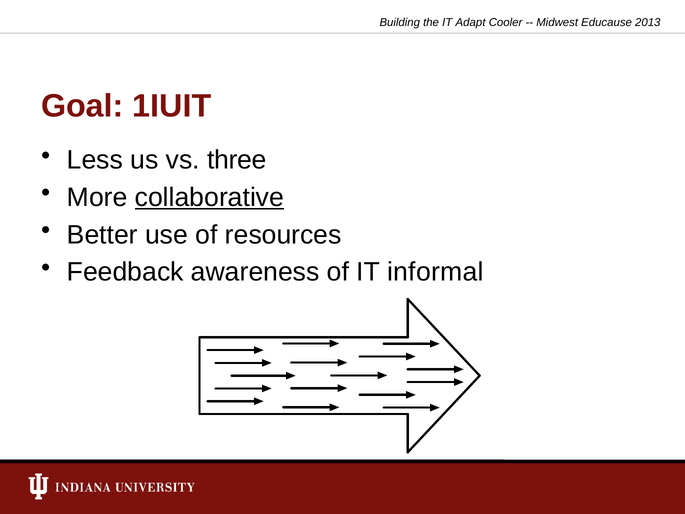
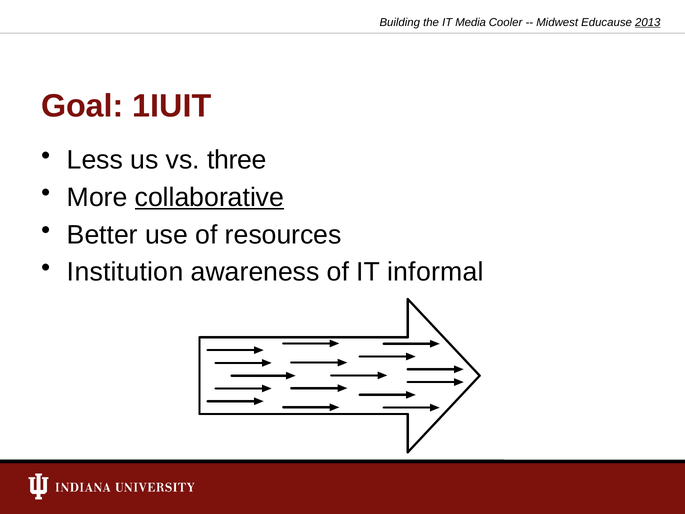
Adapt: Adapt -> Media (471, 22)
2013 underline: none -> present (648, 22)
Feedback: Feedback -> Institution (125, 272)
